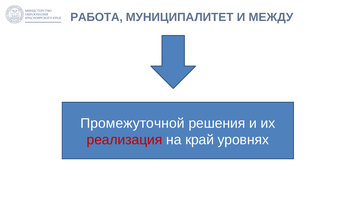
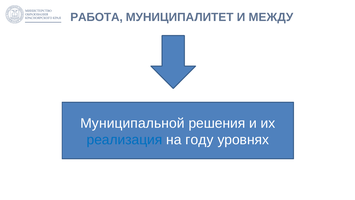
Промежуточной: Промежуточной -> Муниципальной (132, 123)
реализация colour: red -> blue (125, 140)
край: край -> году (199, 140)
